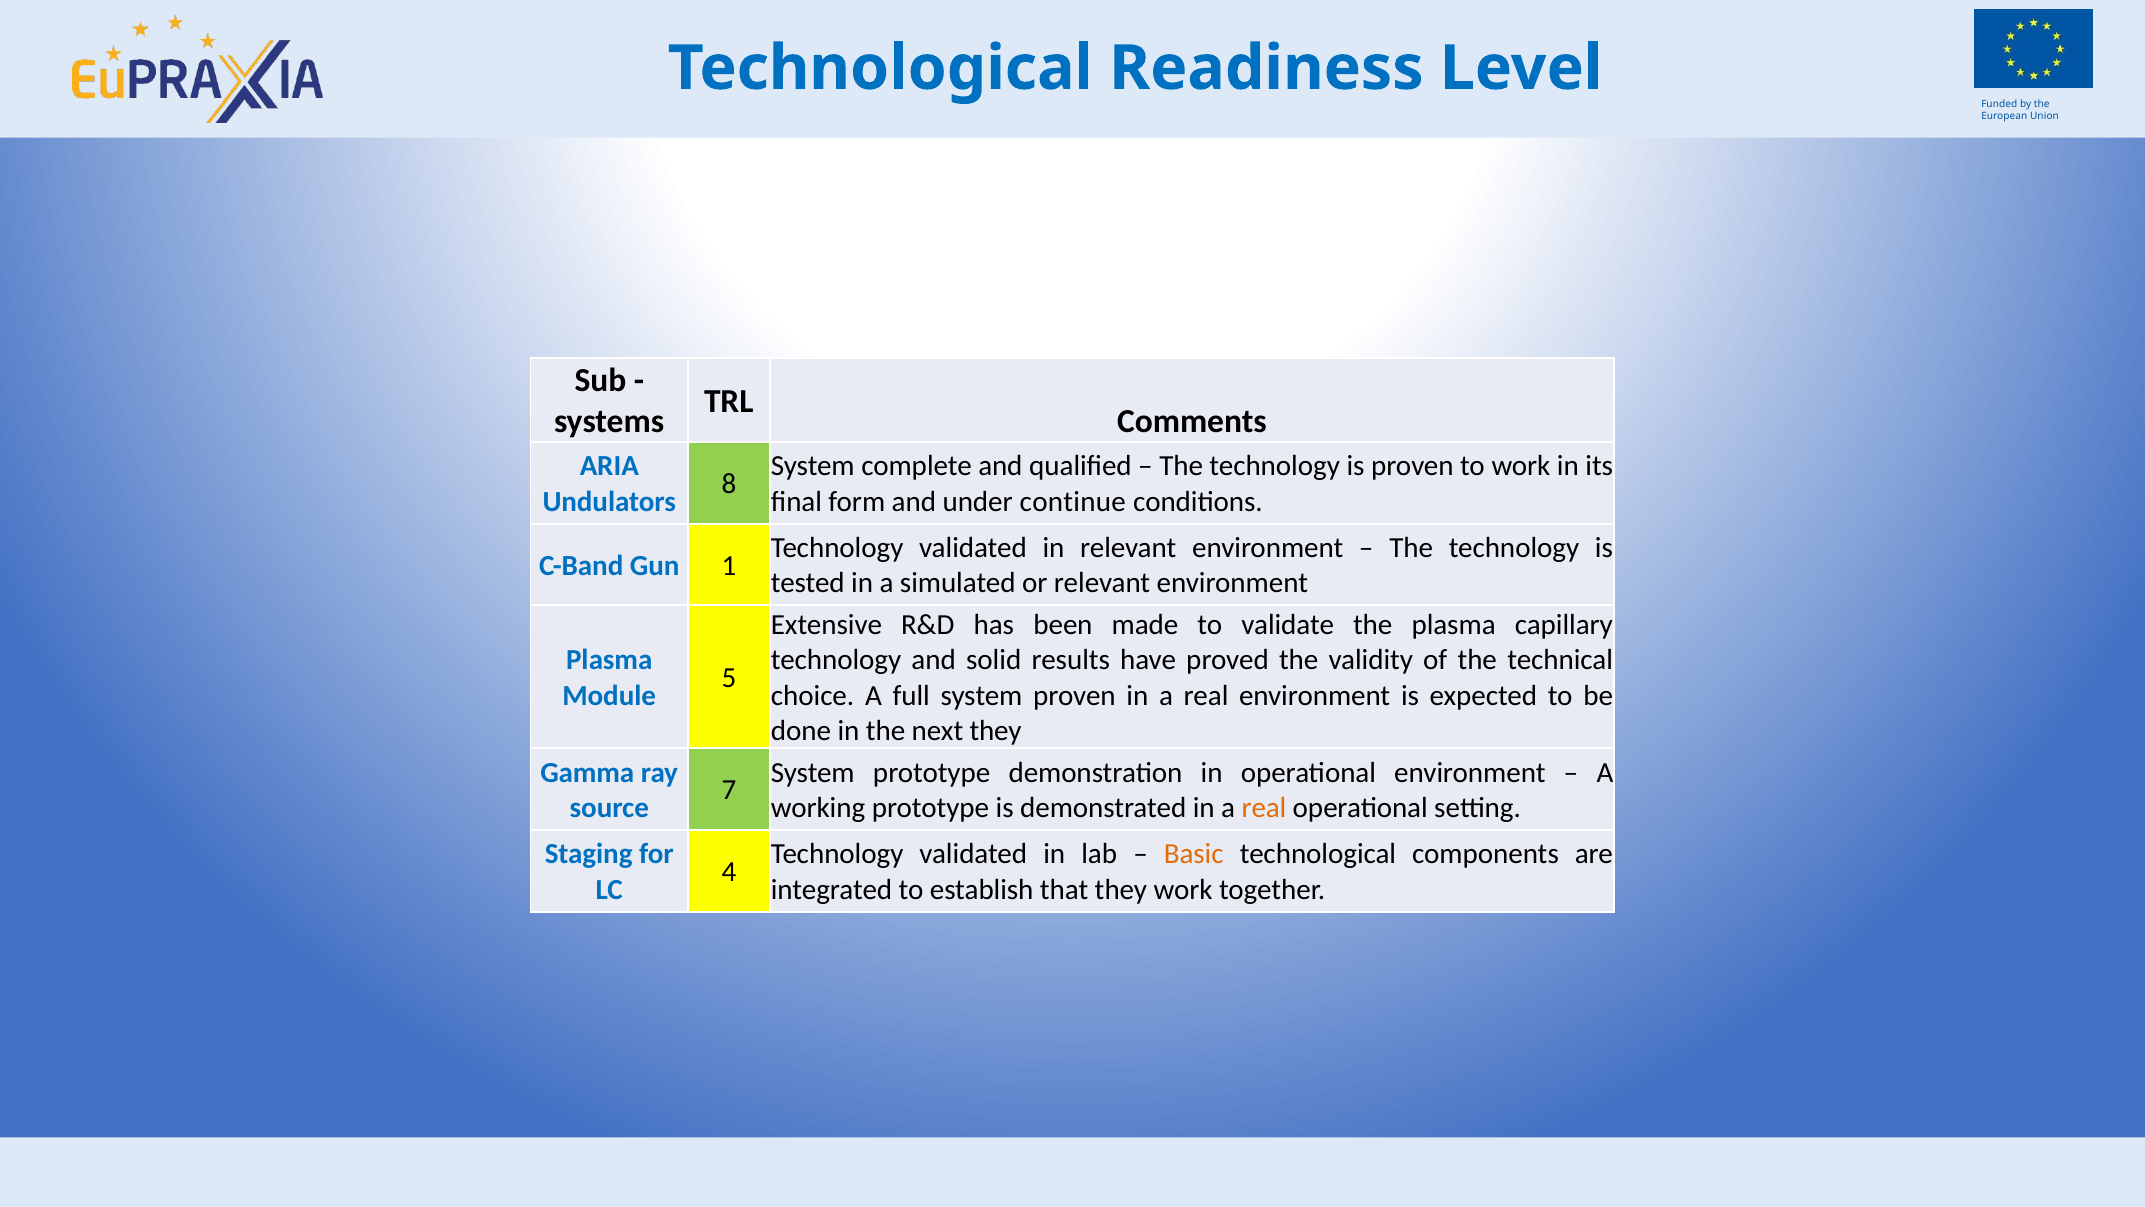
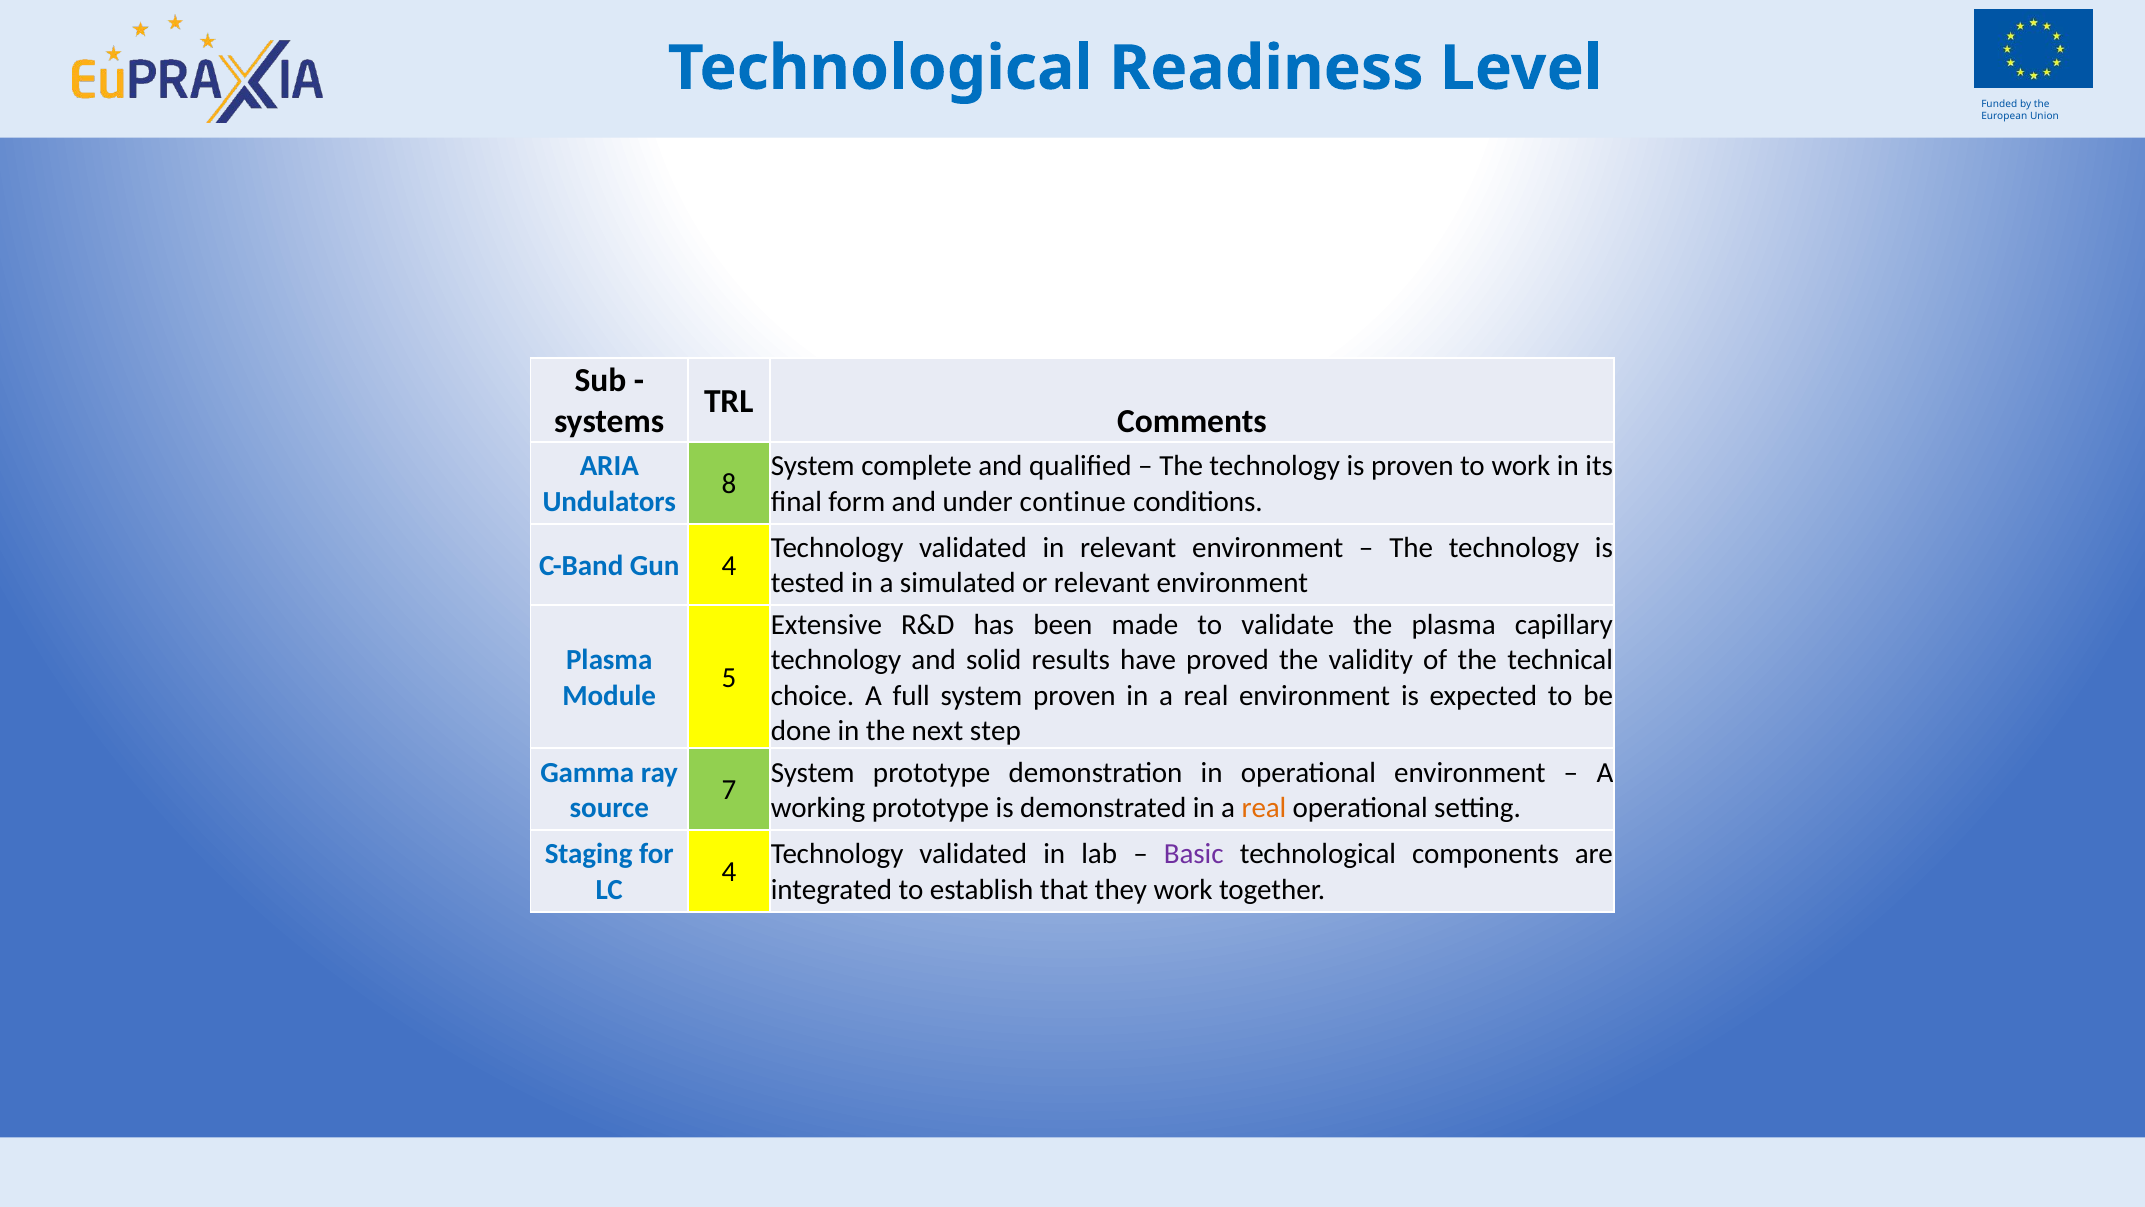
Gun 1: 1 -> 4 (729, 565)
next they: they -> step (995, 731)
Basic colour: orange -> purple (1194, 854)
